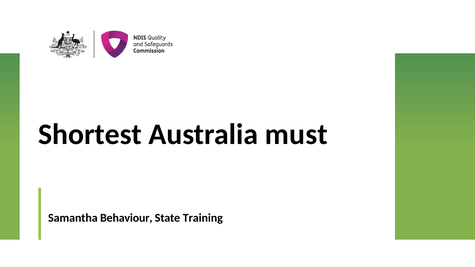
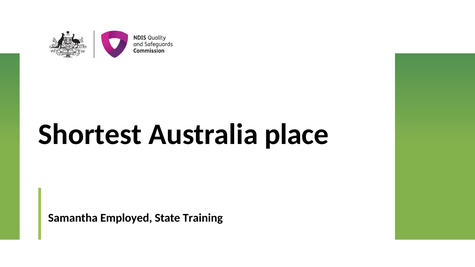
must: must -> place (297, 134)
Behaviour: Behaviour -> Employed (126, 218)
